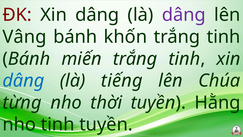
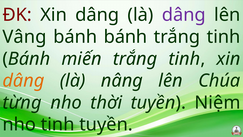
bánh khốn: khốn -> bánh (126, 37)
dâng colour: blue -> orange (23, 81)
tiếng: tiếng -> nâng (122, 81)
Hằng: Hằng -> Niệm (217, 102)
